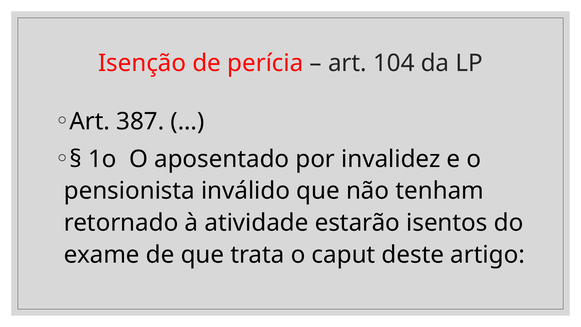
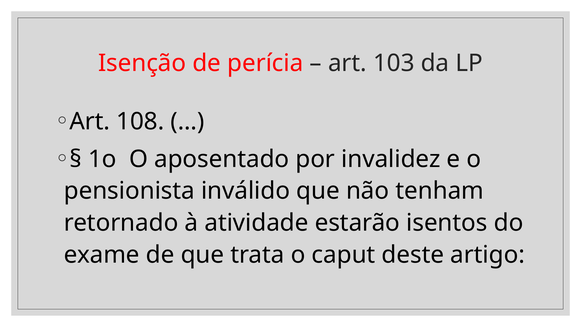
104: 104 -> 103 (394, 63)
387: 387 -> 108 (140, 122)
